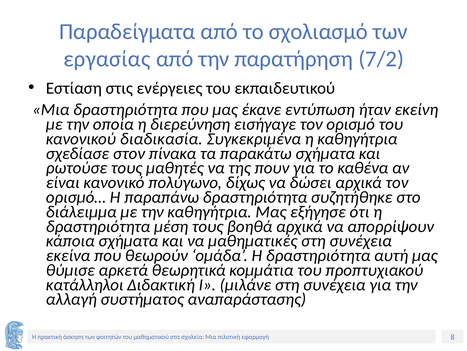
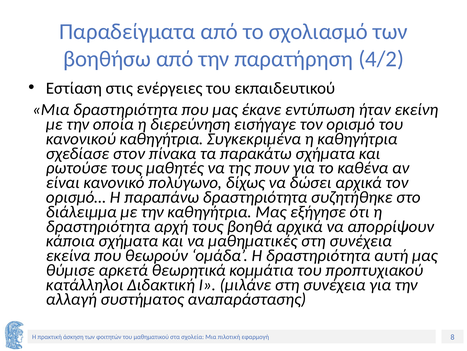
εργασίας: εργασίας -> βοηθήσω (107, 59)
7/2: 7/2 -> 4/2 (381, 59)
κανονικού διαδικασία: διαδικασία -> καθηγήτρια (161, 139)
μέση: μέση -> αρχή (171, 226)
